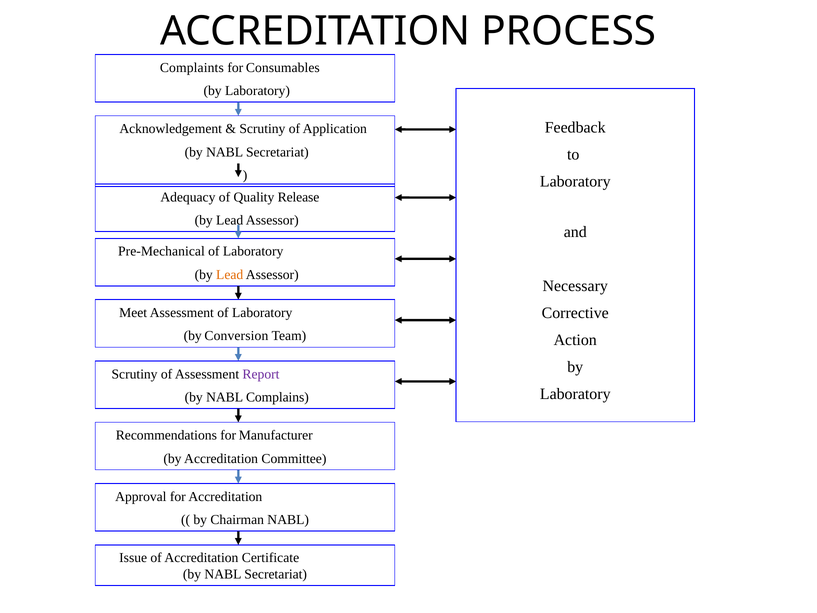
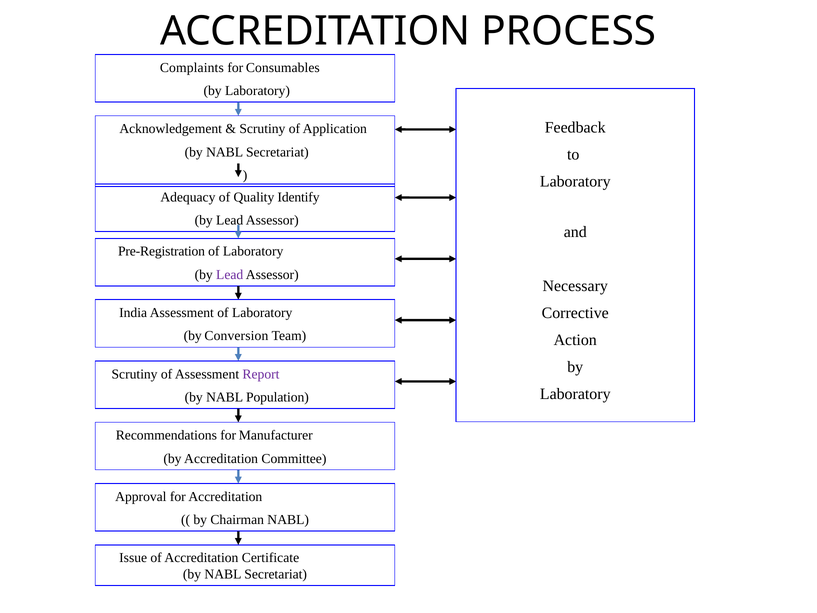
Release: Release -> Identify (299, 197)
Pre-Mechanical: Pre-Mechanical -> Pre-Registration (162, 251)
Lead colour: orange -> purple (230, 275)
Meet: Meet -> India (133, 313)
Complains: Complains -> Population (277, 397)
